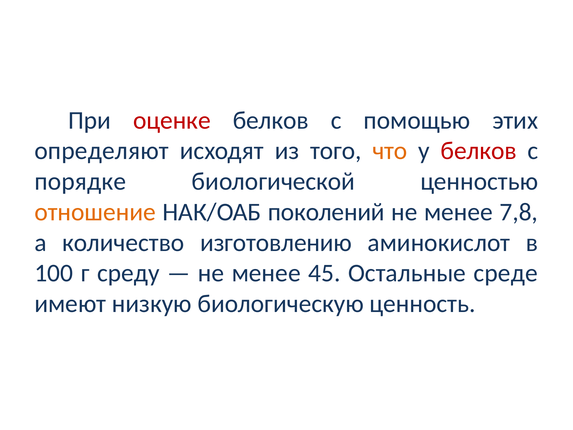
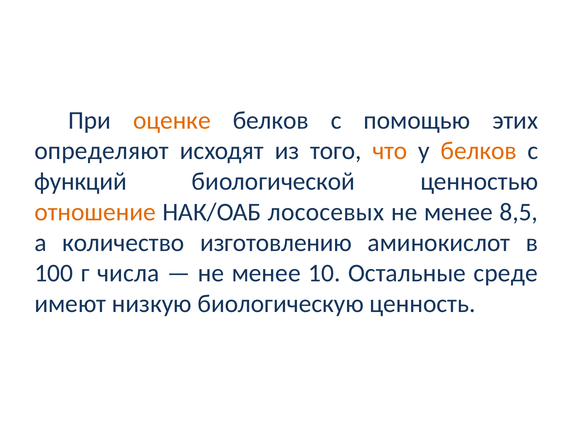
оценке colour: red -> orange (172, 120)
белков colour: red -> orange (479, 151)
порядке: порядке -> функций (80, 181)
поколений: поколений -> лососевых (326, 212)
7,8: 7,8 -> 8,5 (519, 212)
среду: среду -> числа (128, 273)
45: 45 -> 10 (324, 273)
